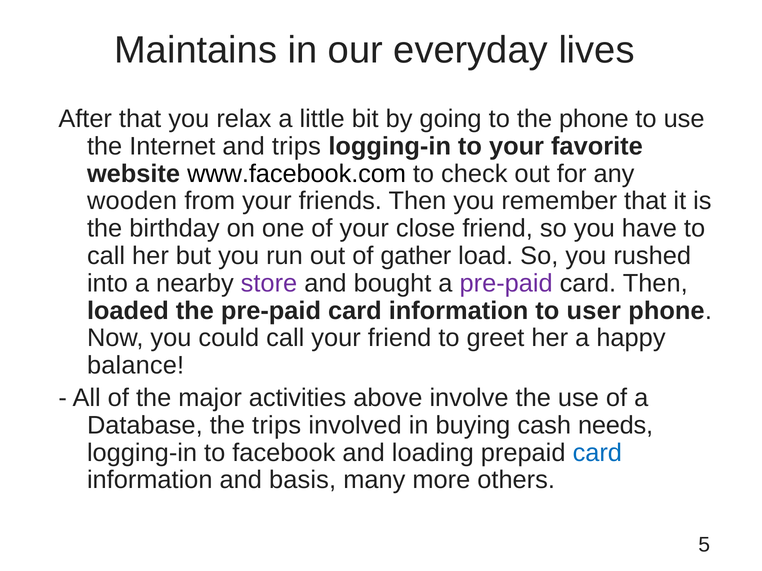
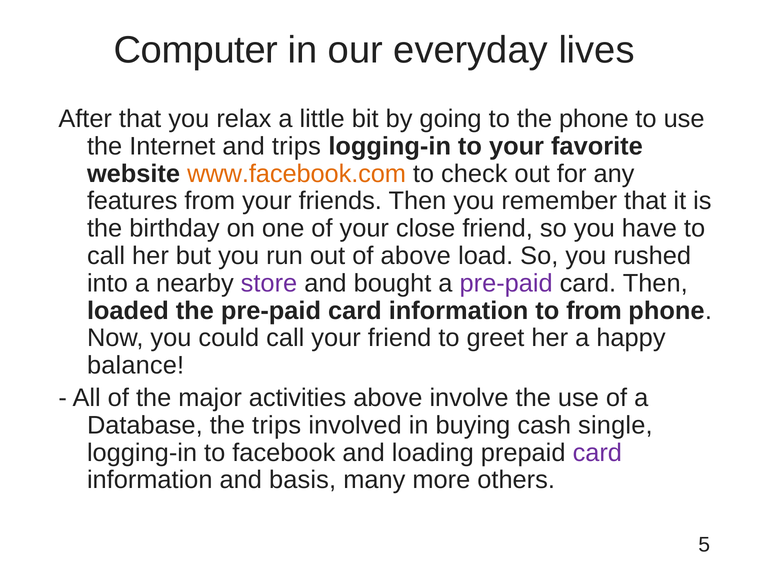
Maintains: Maintains -> Computer (196, 50)
www.facebook.com colour: black -> orange (297, 174)
wooden: wooden -> features (132, 201)
of gather: gather -> above (416, 256)
to user: user -> from (594, 311)
needs: needs -> single (615, 426)
card colour: blue -> purple (597, 453)
